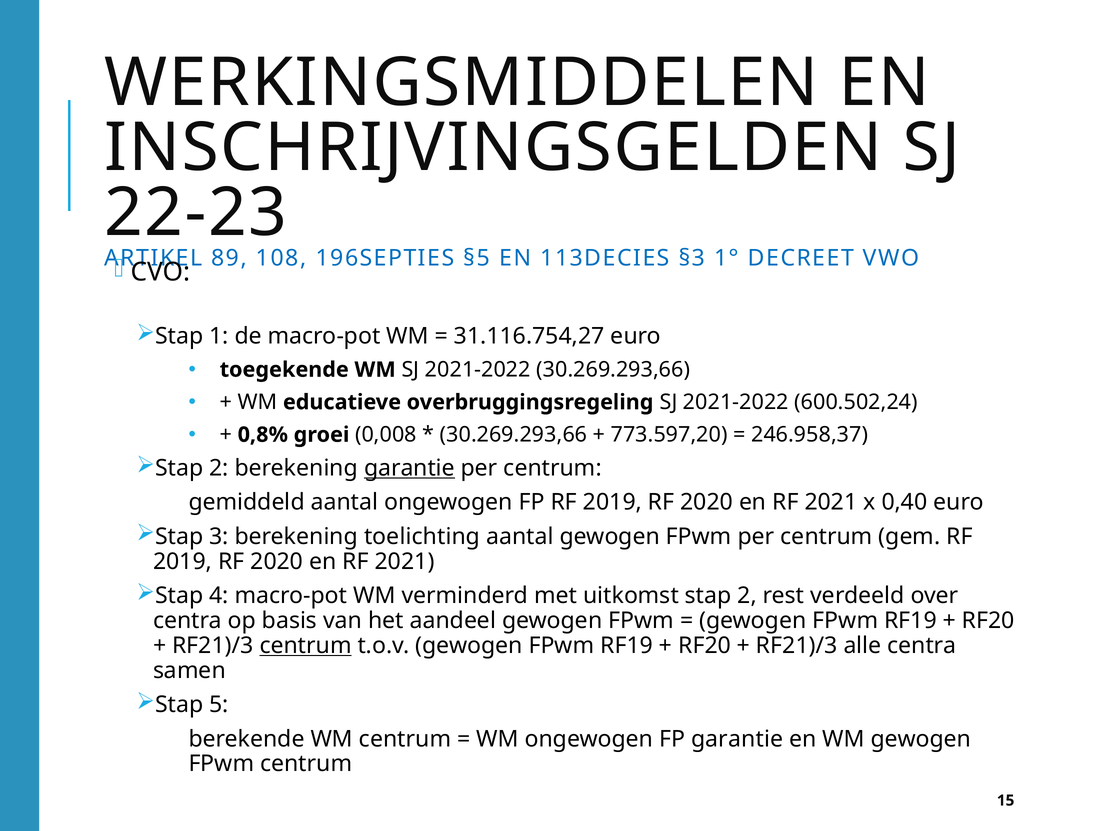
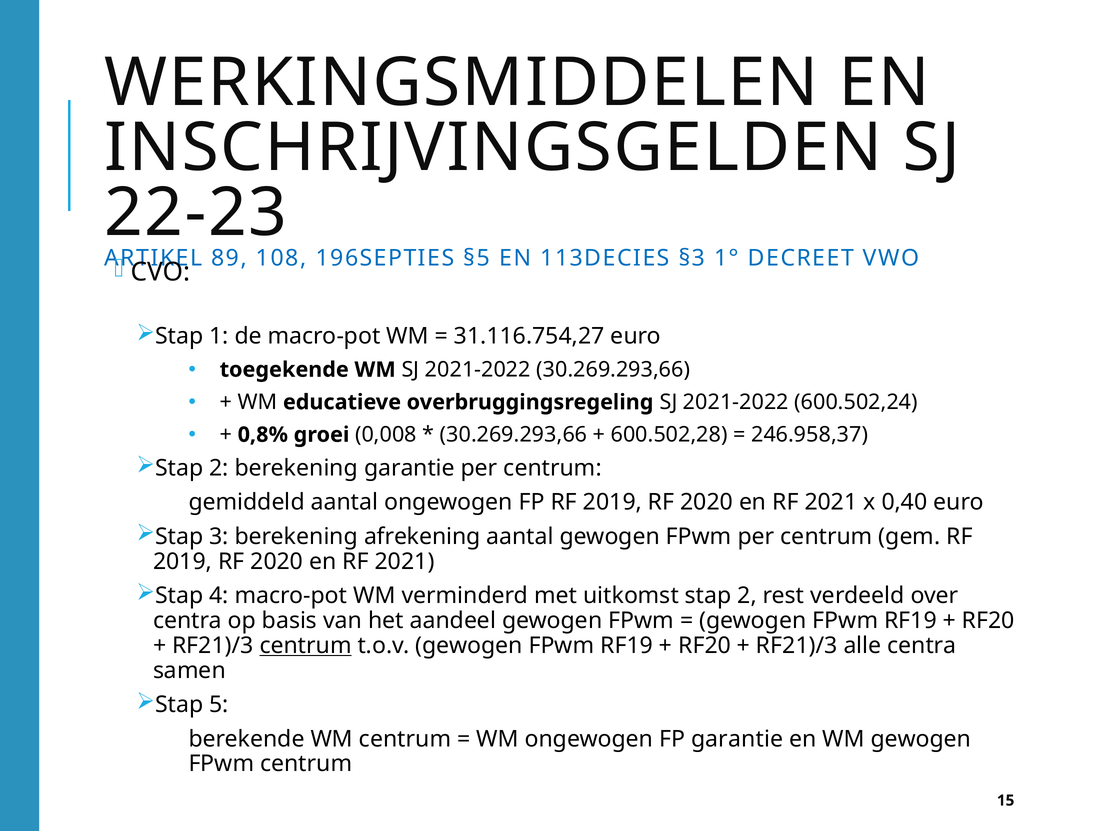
773.597,20: 773.597,20 -> 600.502,28 (669, 435)
garantie underline: present -> none (409, 469)
toelichting: toelichting -> afrekening (422, 537)
